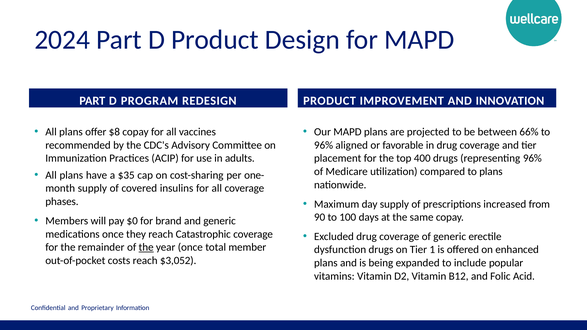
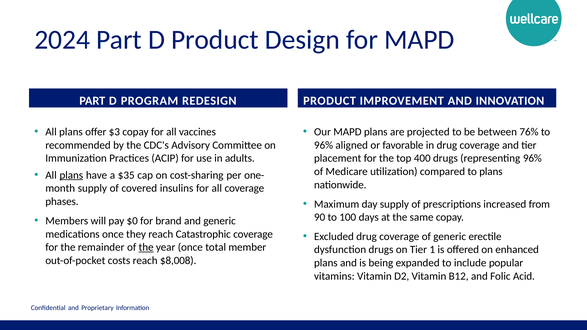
$8: $8 -> $3 (114, 132)
66%: 66% -> 76% (529, 132)
plans underline: none -> present (71, 175)
$3,052: $3,052 -> $8,008 (178, 261)
